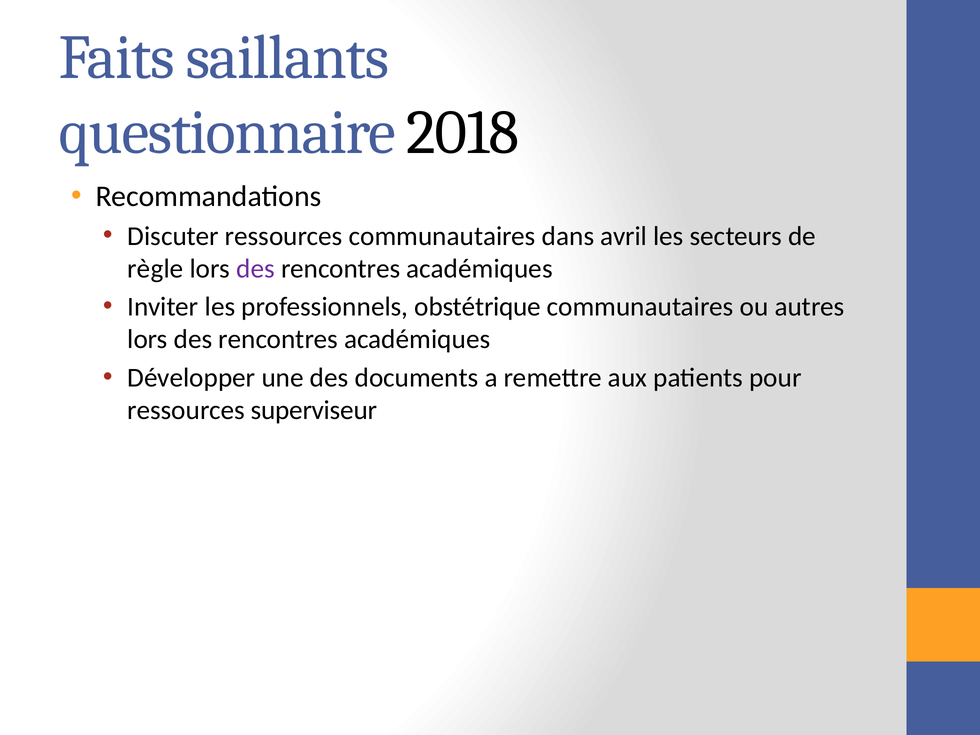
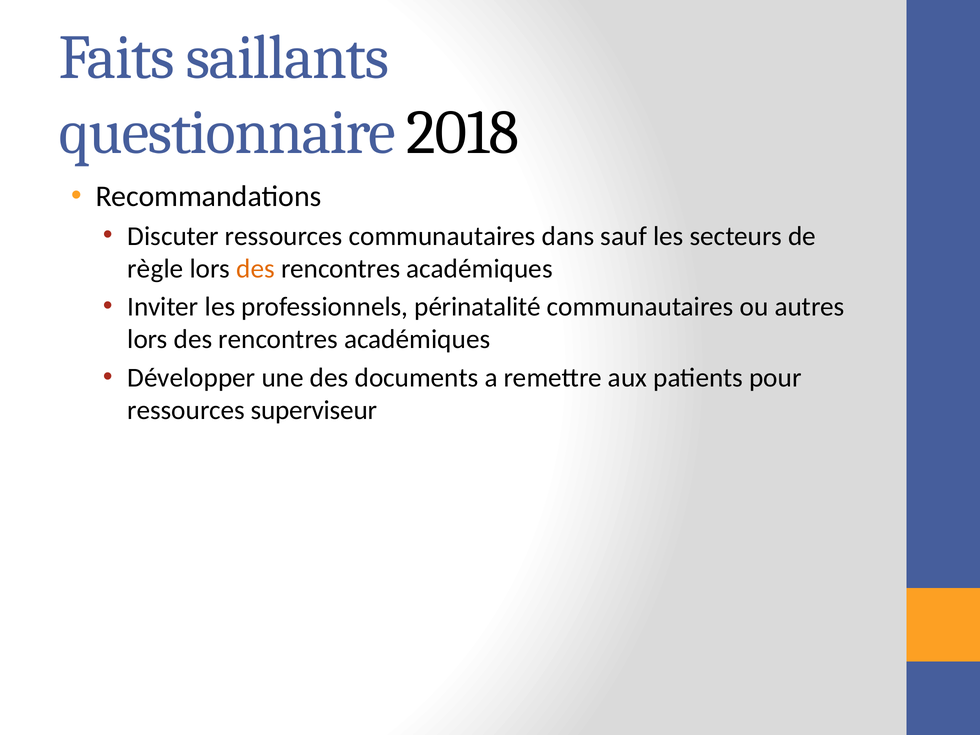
avril: avril -> sauf (624, 236)
des colour: purple -> orange (256, 269)
obstétrique: obstétrique -> périnatalité (478, 307)
